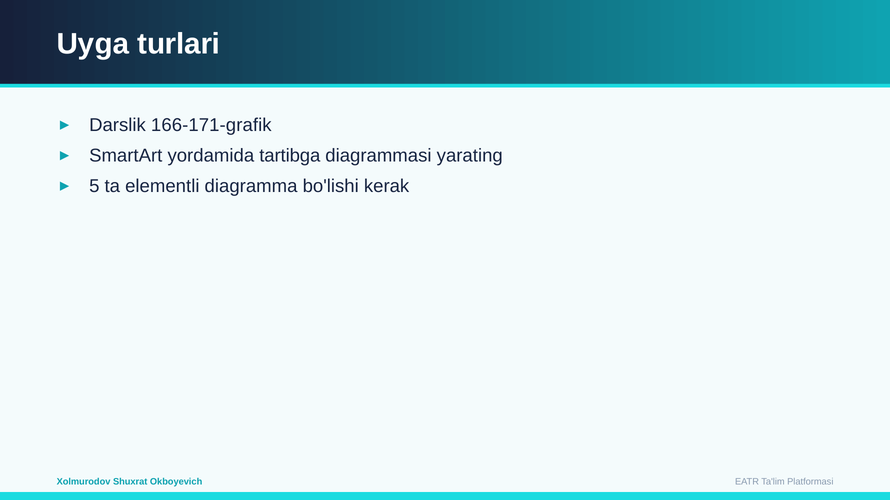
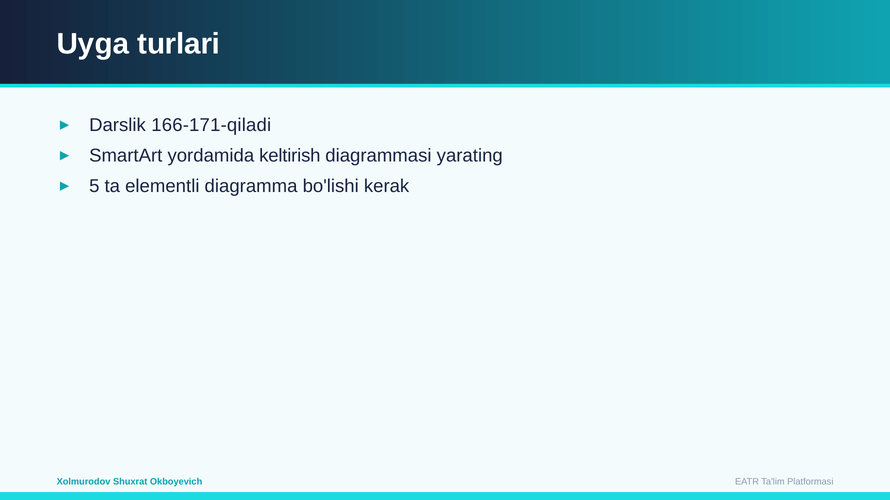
166-171-grafik: 166-171-grafik -> 166-171-qiladi (211, 125)
tartibga: tartibga -> keltirish (290, 156)
